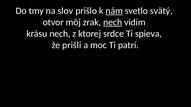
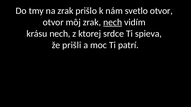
na slov: slov -> zrak (65, 11)
nám underline: present -> none (114, 11)
svetlo svätý: svätý -> otvor (161, 11)
